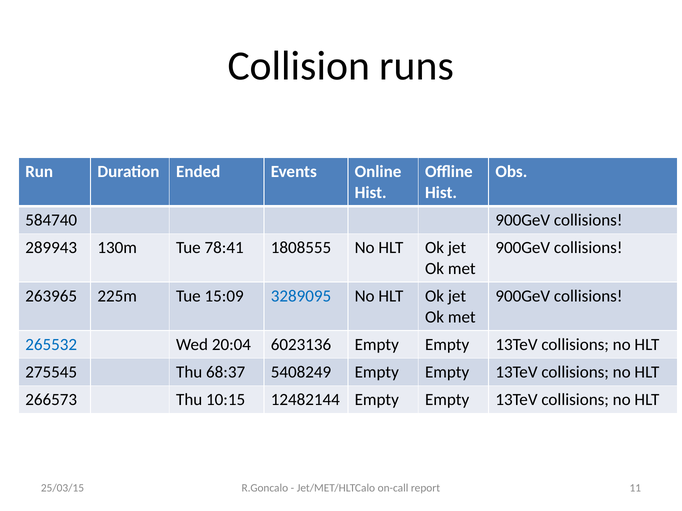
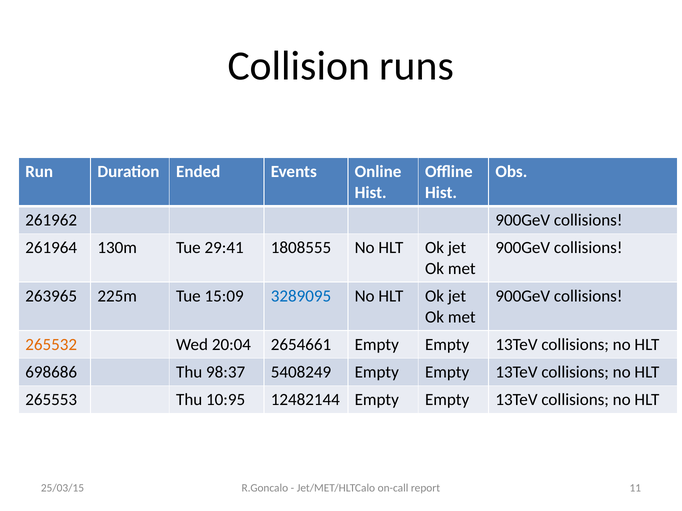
584740: 584740 -> 261962 (51, 220)
289943: 289943 -> 261964 (51, 248)
78:41: 78:41 -> 29:41 (224, 248)
265532 colour: blue -> orange (51, 345)
6023136: 6023136 -> 2654661 (301, 345)
275545: 275545 -> 698686 (51, 373)
68:37: 68:37 -> 98:37 (226, 373)
266573: 266573 -> 265553 (51, 400)
10:15: 10:15 -> 10:95 (226, 400)
